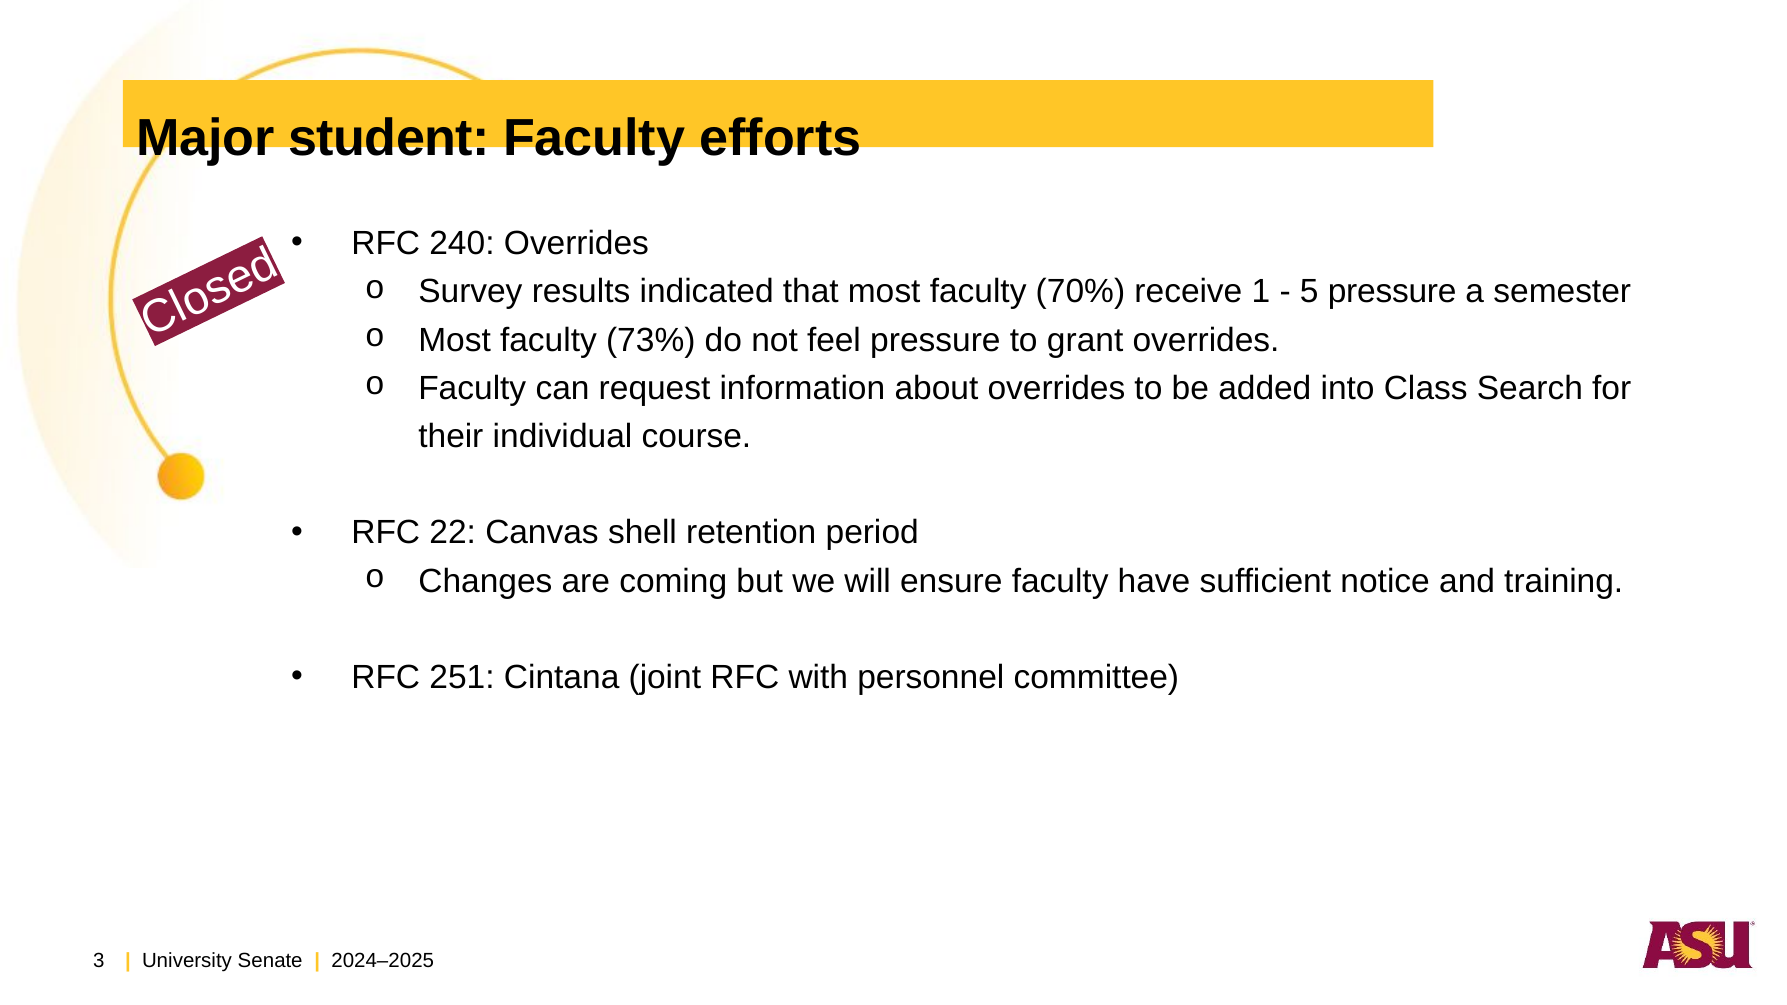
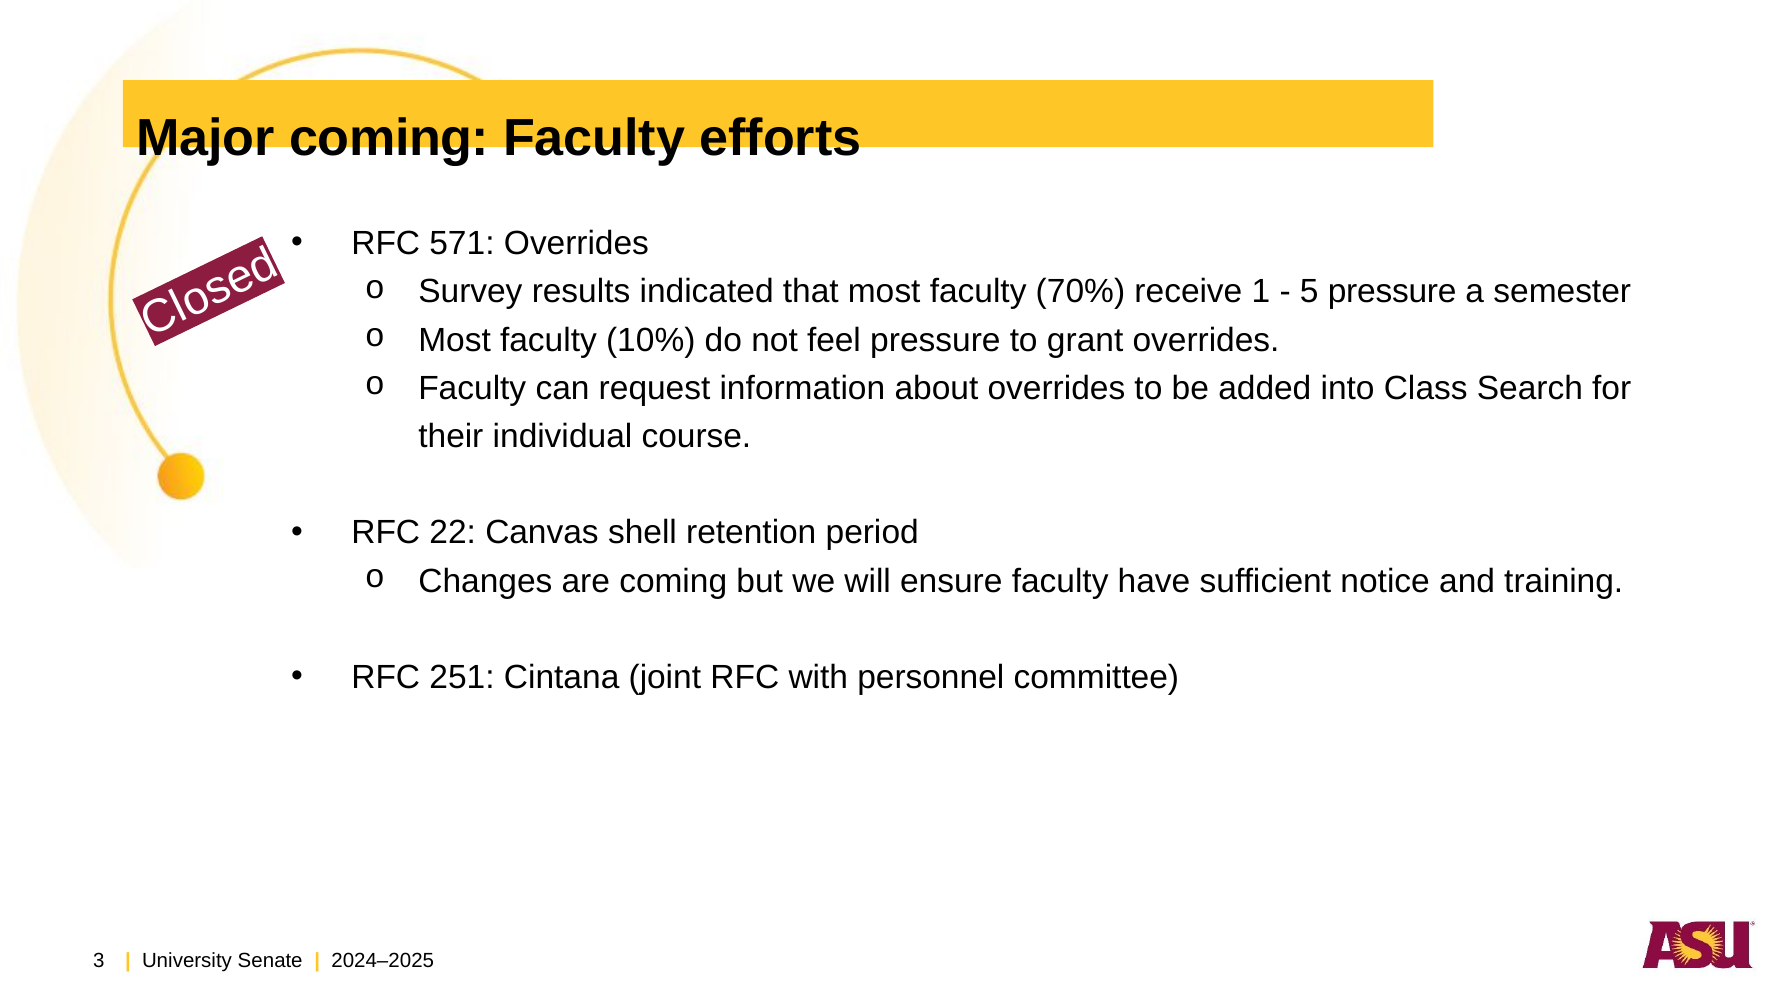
Major student: student -> coming (389, 138)
240: 240 -> 571 (462, 244)
73%: 73% -> 10% (651, 340)
